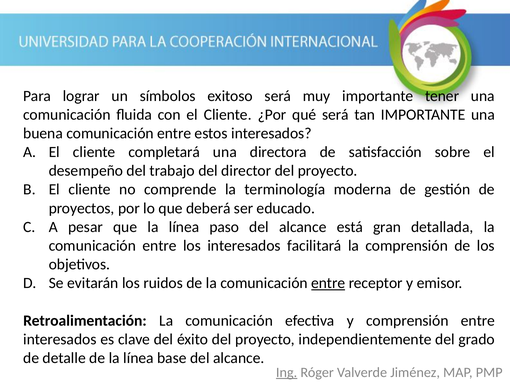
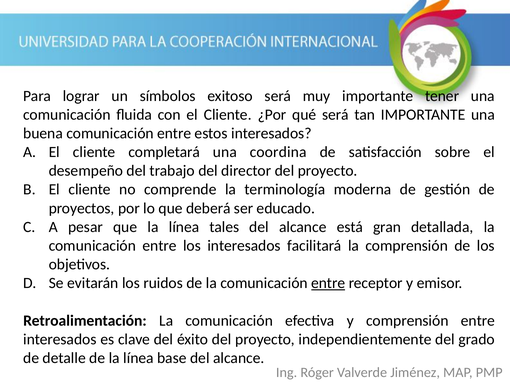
directora: directora -> coordina (278, 152)
paso: paso -> tales (224, 227)
Ing underline: present -> none (287, 372)
